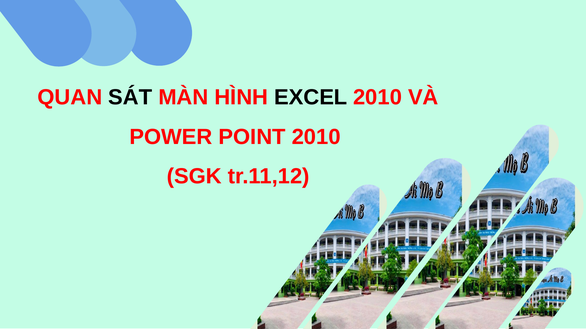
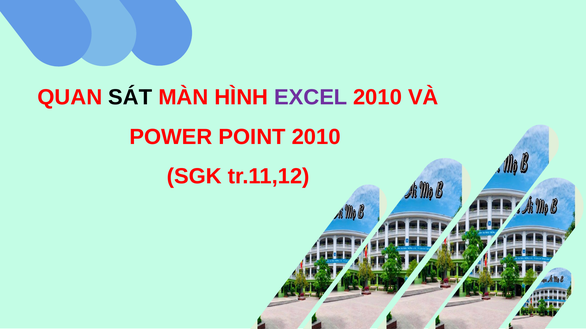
EXCEL colour: black -> purple (311, 98)
